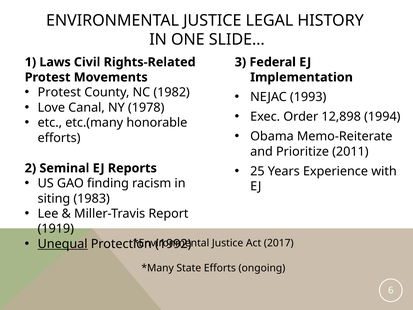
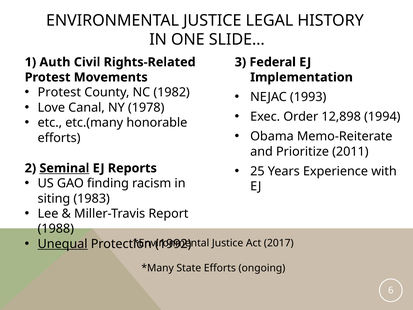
Laws: Laws -> Auth (55, 62)
Seminal underline: none -> present (64, 168)
1919: 1919 -> 1988 (56, 229)
